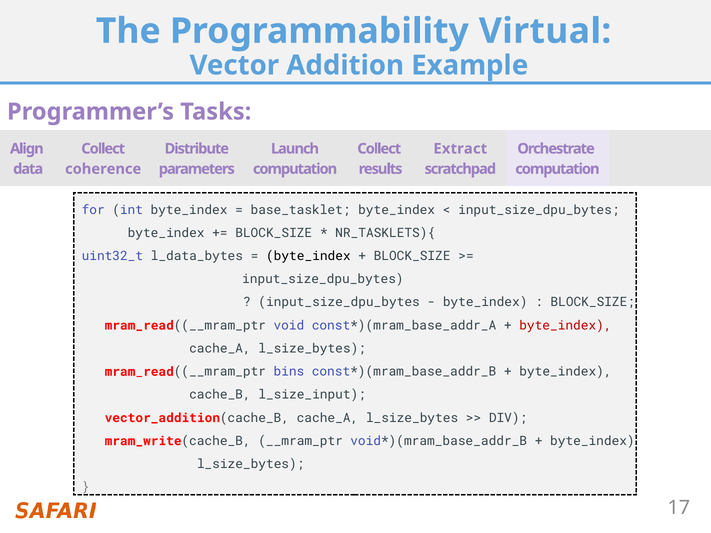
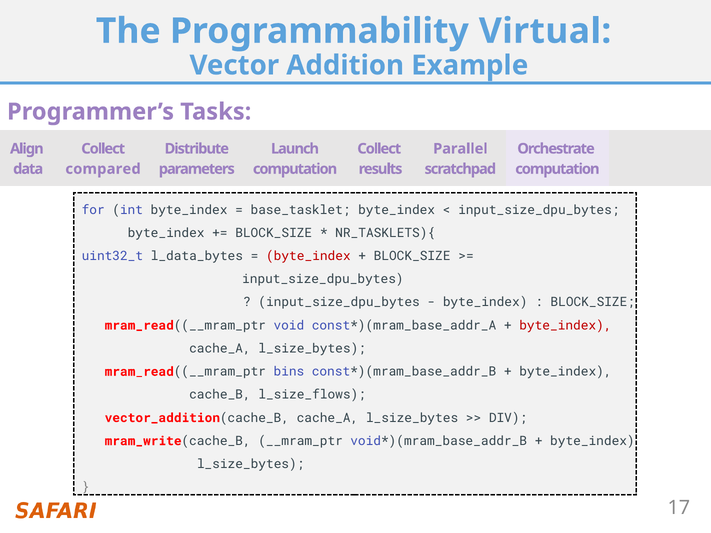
Extract: Extract -> Parallel (460, 149)
coherence: coherence -> compared (103, 169)
byte_index colour: black -> red (308, 256)
l_size_input: l_size_input -> l_size_flows (312, 395)
